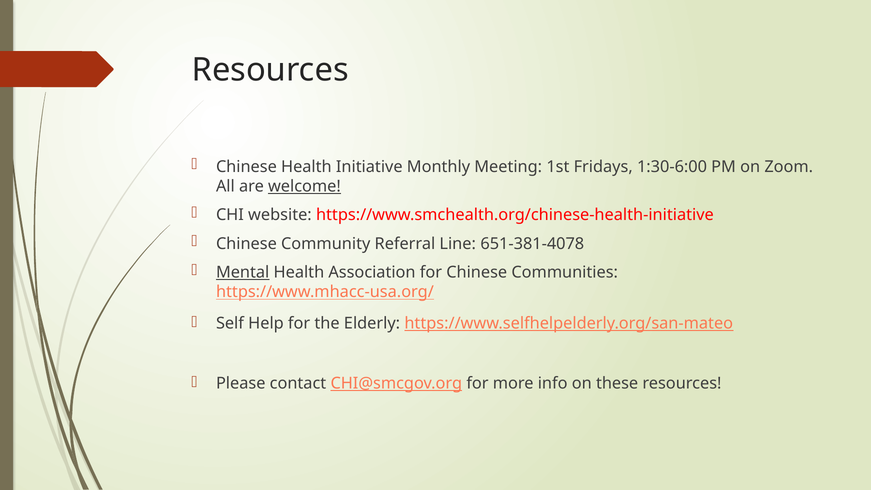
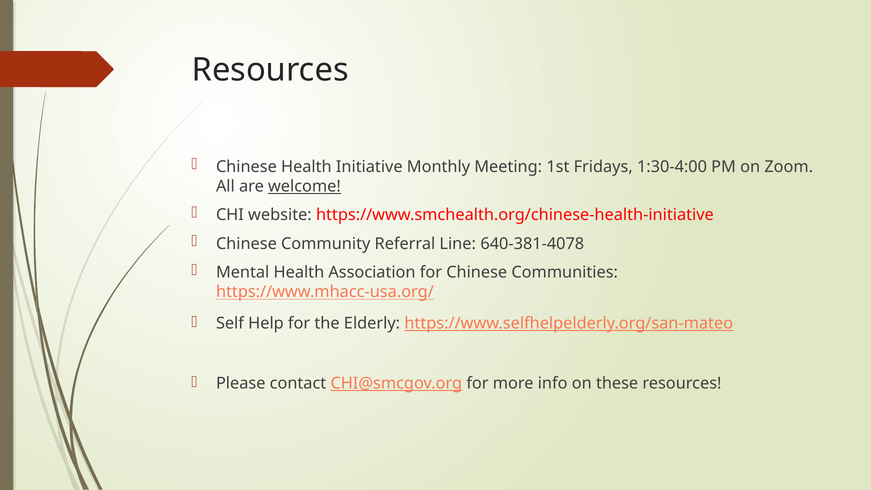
1:30-6:00: 1:30-6:00 -> 1:30-4:00 (672, 167)
651-381-4078: 651-381-4078 -> 640-381-4078 (532, 244)
Mental underline: present -> none (243, 272)
